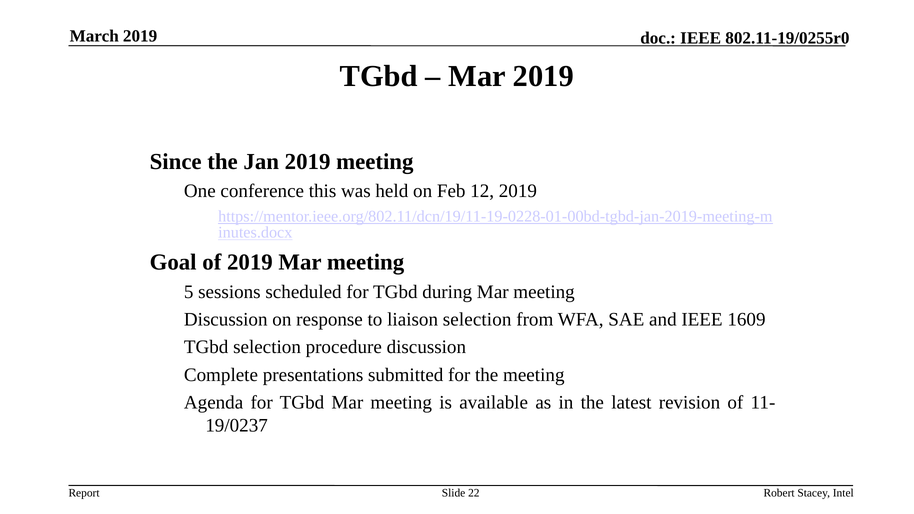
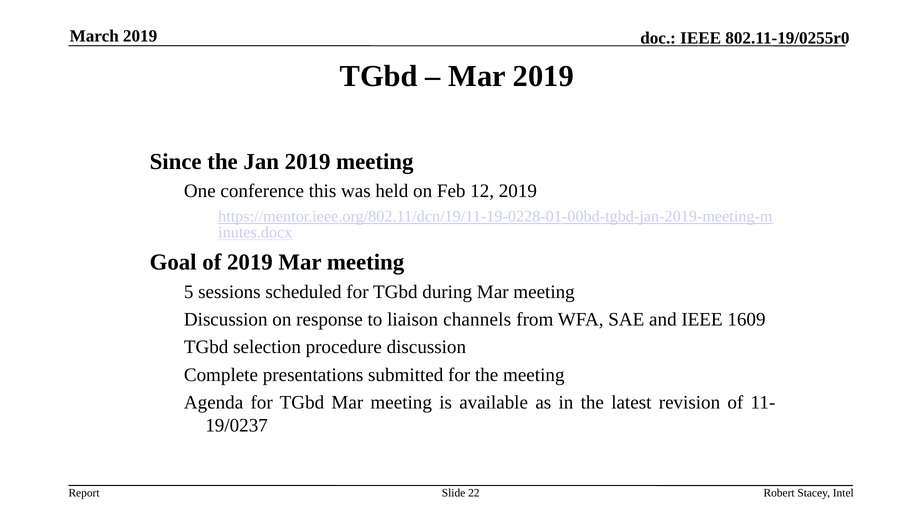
liaison selection: selection -> channels (477, 320)
